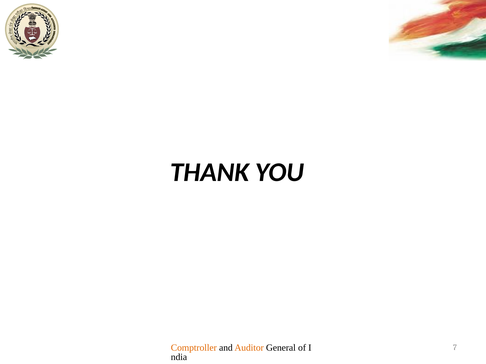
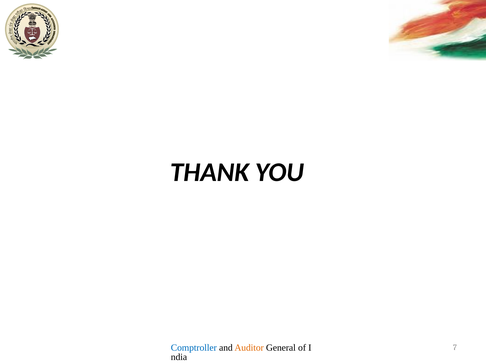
Comptroller colour: orange -> blue (194, 348)
